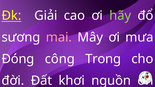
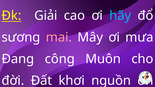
hãy colour: light green -> light blue (120, 16)
Đóng: Đóng -> Đang (18, 59)
Trong: Trong -> Muôn (103, 59)
